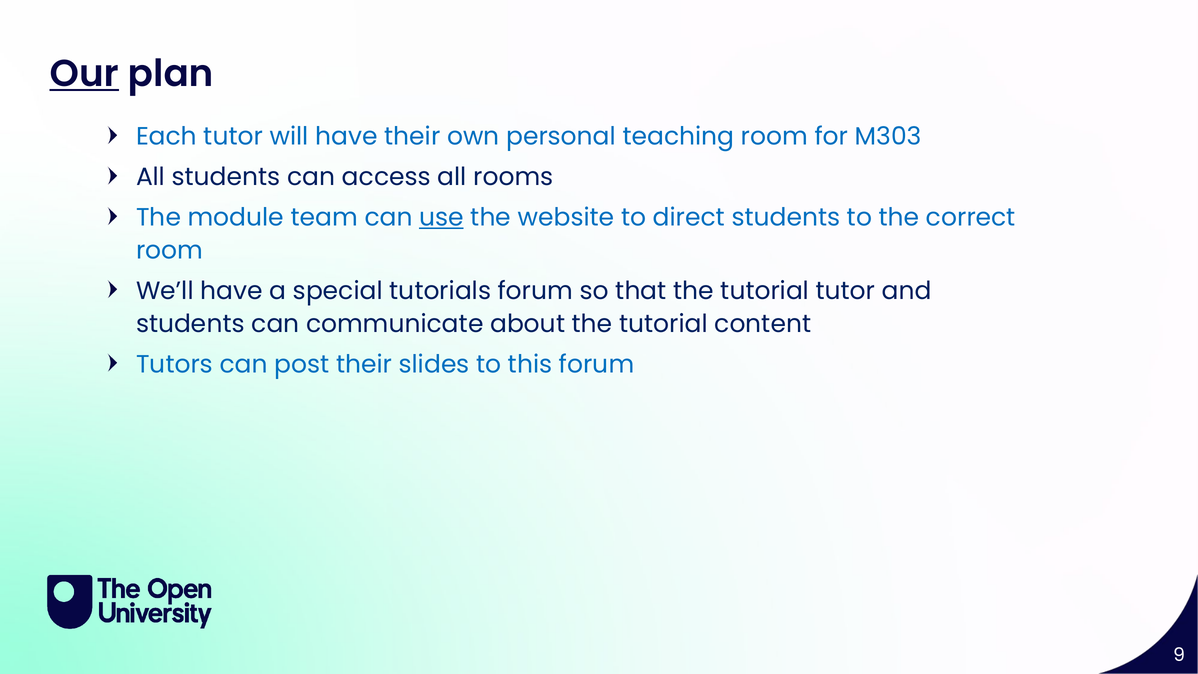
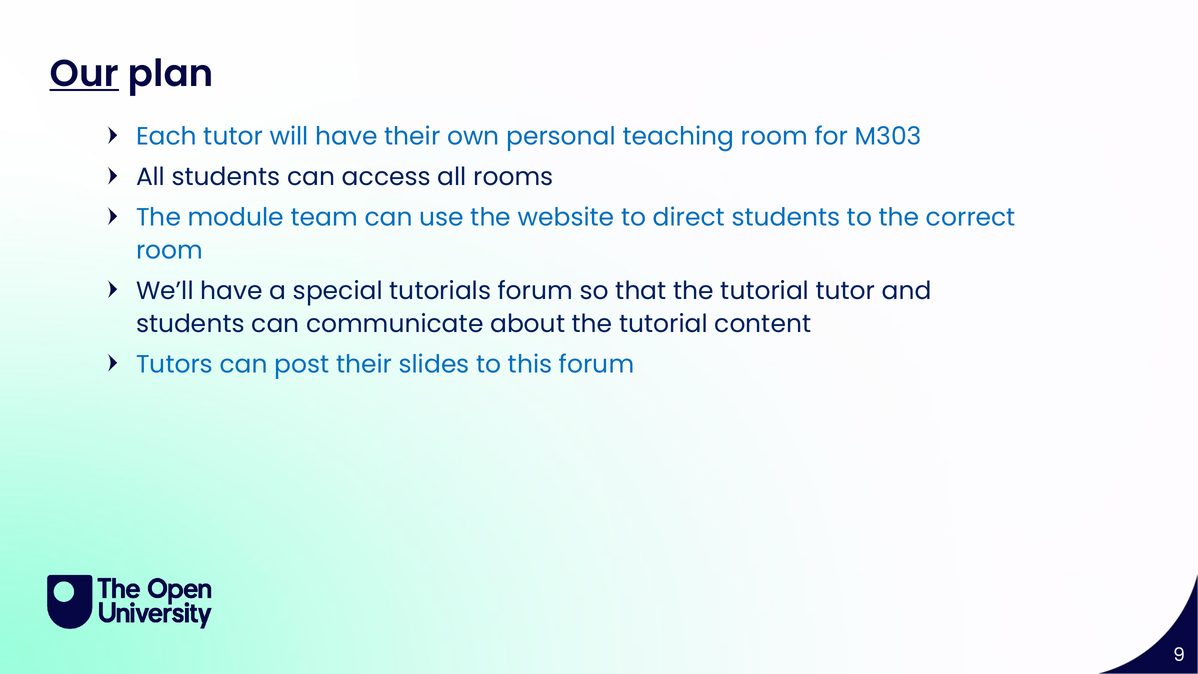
use underline: present -> none (441, 218)
